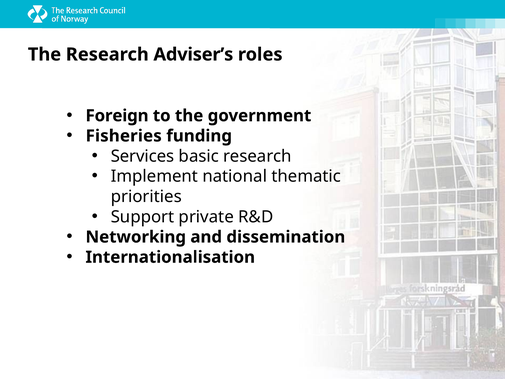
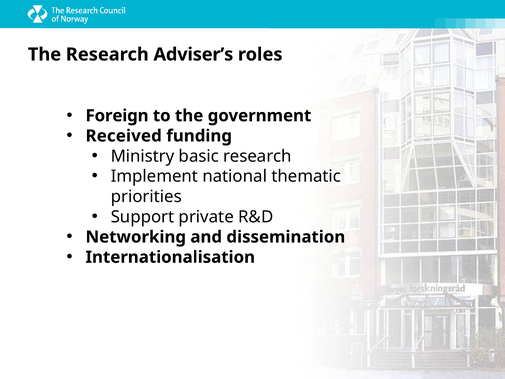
Fisheries: Fisheries -> Received (124, 136)
Services: Services -> Ministry (143, 156)
